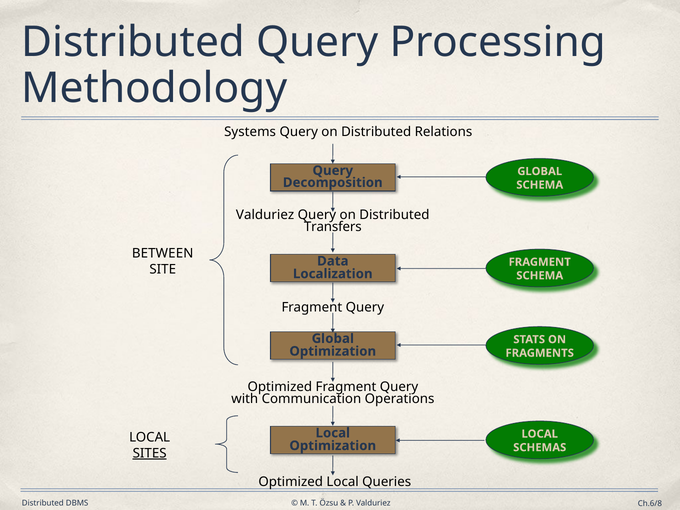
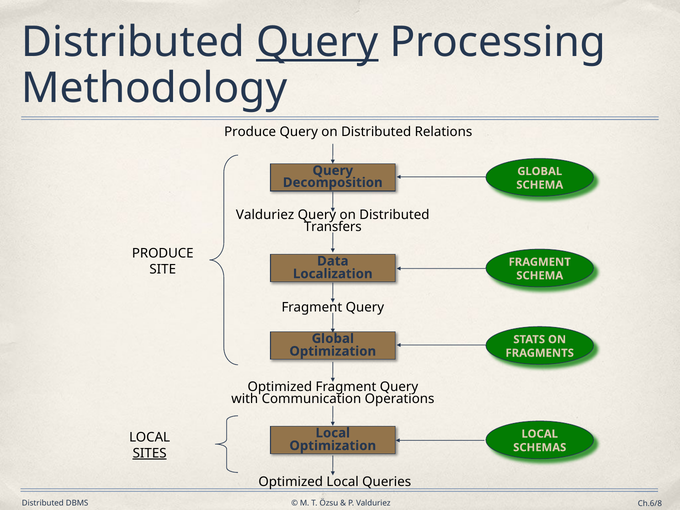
Query underline: none -> present (317, 42)
Systems: Systems -> Produce (250, 132)
BETWEEN: BETWEEN -> PRODUCE (163, 253)
